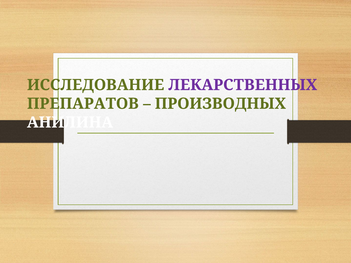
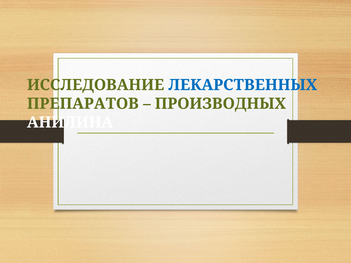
ЛЕКАРСТВЕННЫХ colour: purple -> blue (243, 85)
